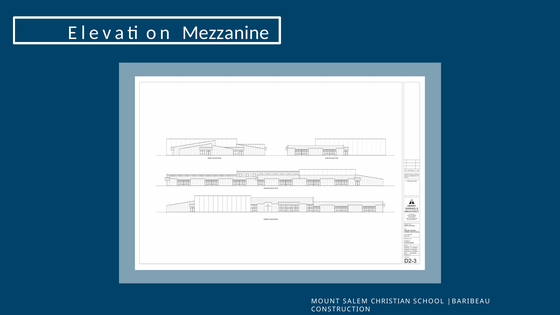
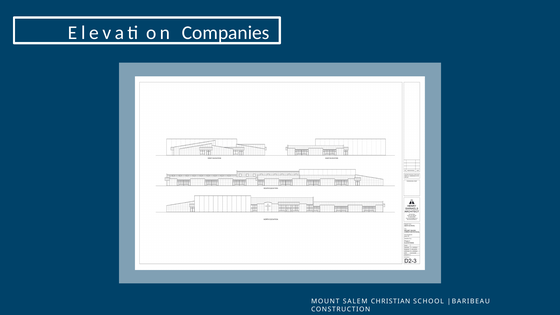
Mezzanine: Mezzanine -> Companies (226, 33)
